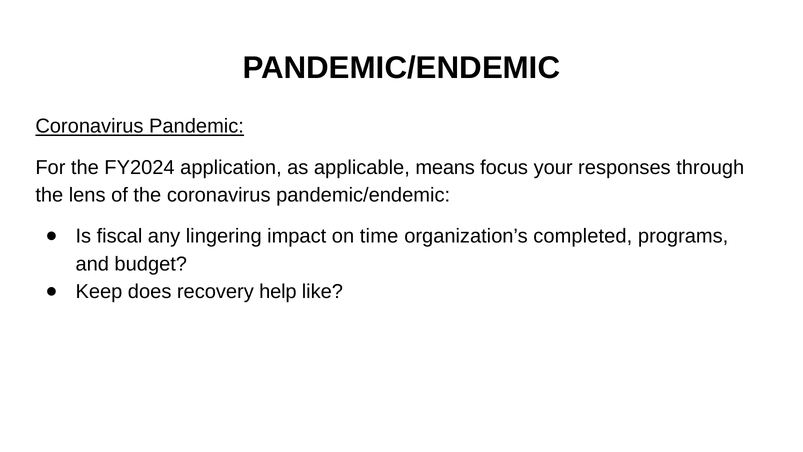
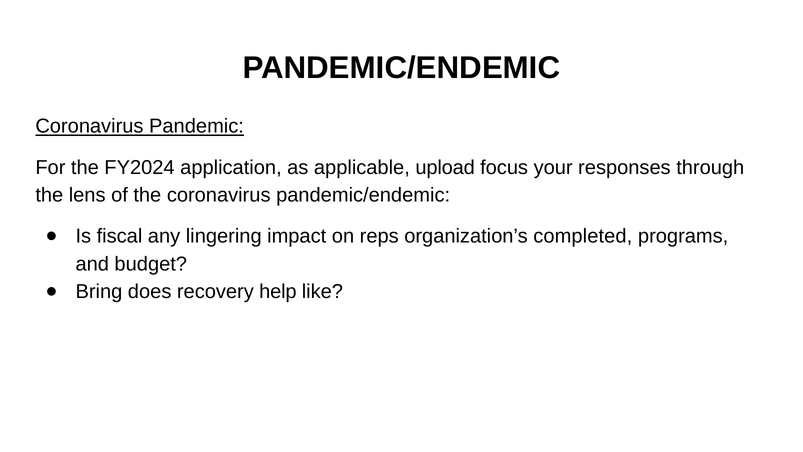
means: means -> upload (445, 167)
time: time -> reps (379, 236)
Keep: Keep -> Bring (99, 291)
